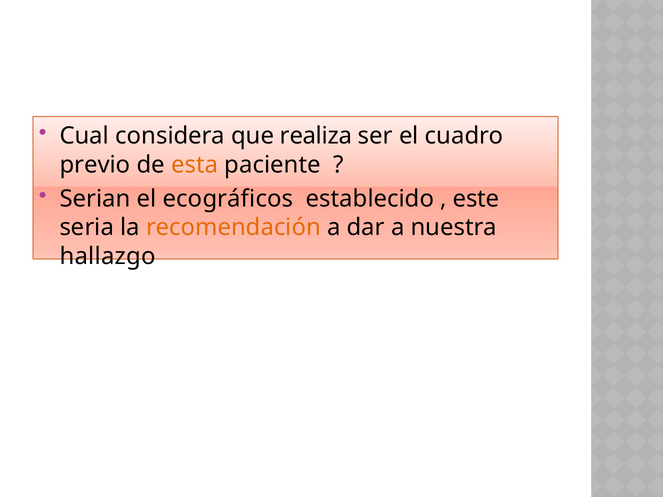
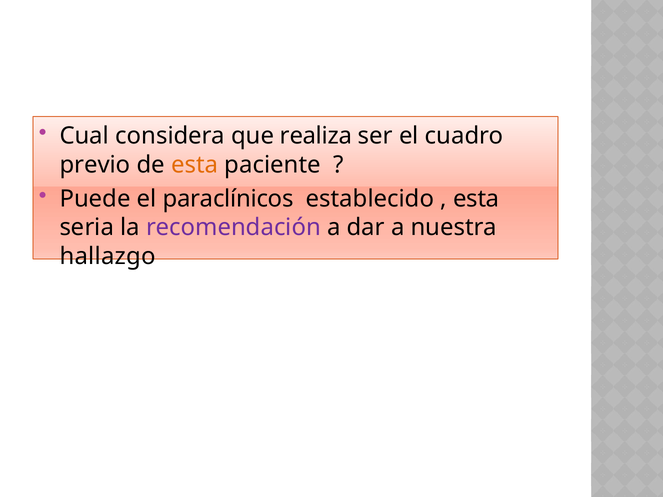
Serian: Serian -> Puede (95, 199)
ecográficos: ecográficos -> paraclínicos (228, 199)
este: este -> esta (476, 199)
recomendación colour: orange -> purple (233, 228)
